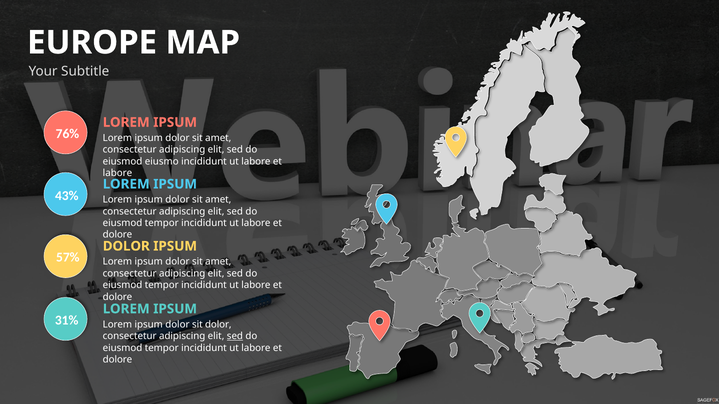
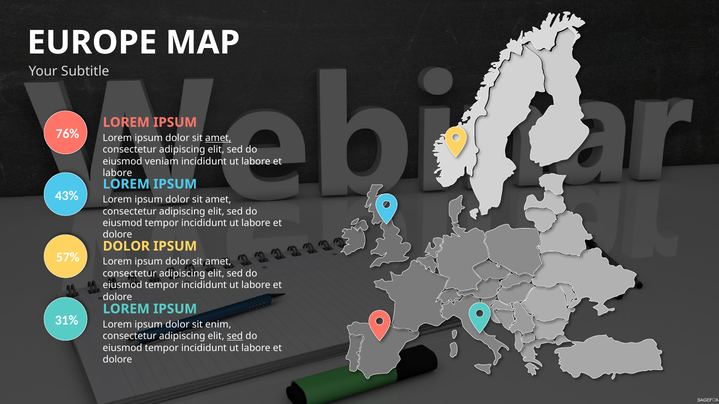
amet underline: none -> present (218, 138)
eiusmo: eiusmo -> veniam (162, 162)
sit dolor: dolor -> enim (218, 325)
